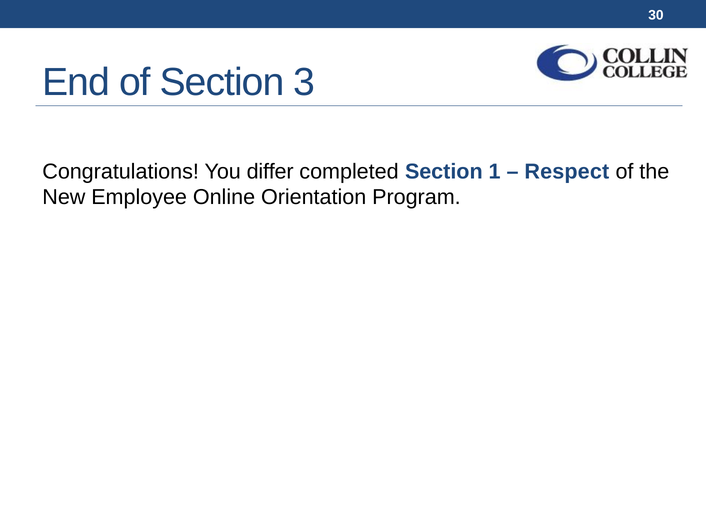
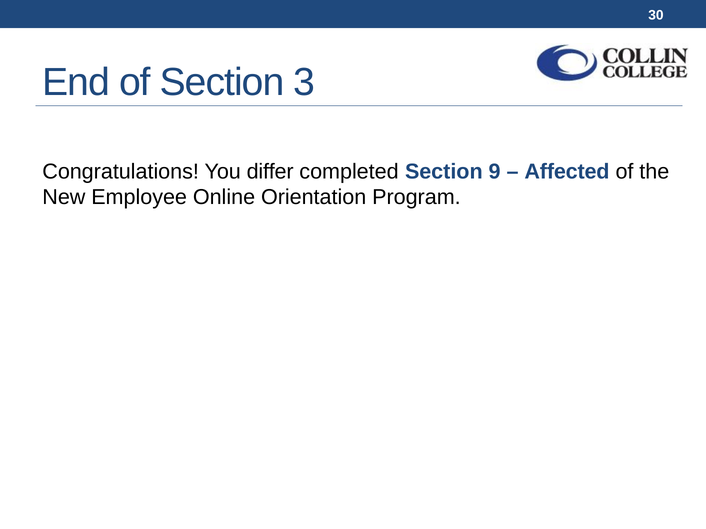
1: 1 -> 9 (495, 172)
Respect: Respect -> Affected (567, 172)
